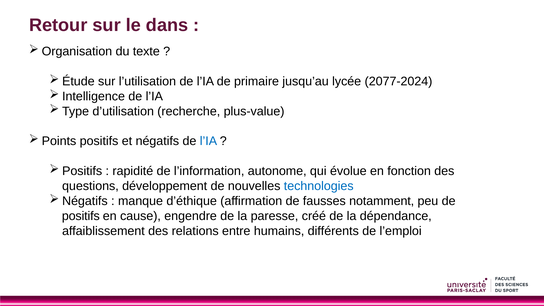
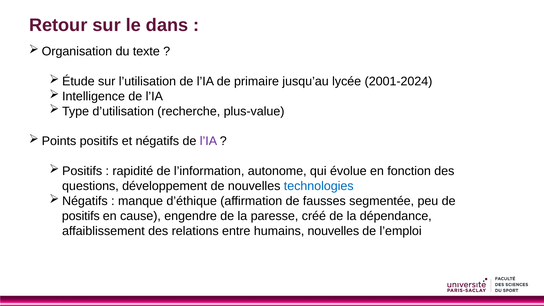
2077-2024: 2077-2024 -> 2001-2024 (398, 81)
l’IA colour: blue -> purple (208, 141)
notamment: notamment -> segmentée (382, 201)
humains différents: différents -> nouvelles (333, 231)
